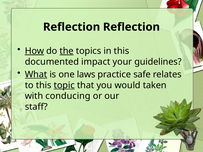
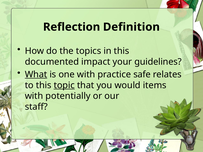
Reflection Reflection: Reflection -> Definition (131, 27)
How underline: present -> none (34, 51)
the underline: present -> none (67, 51)
one laws: laws -> with (86, 75)
taken: taken -> items (155, 85)
conducing: conducing -> potentially (68, 96)
